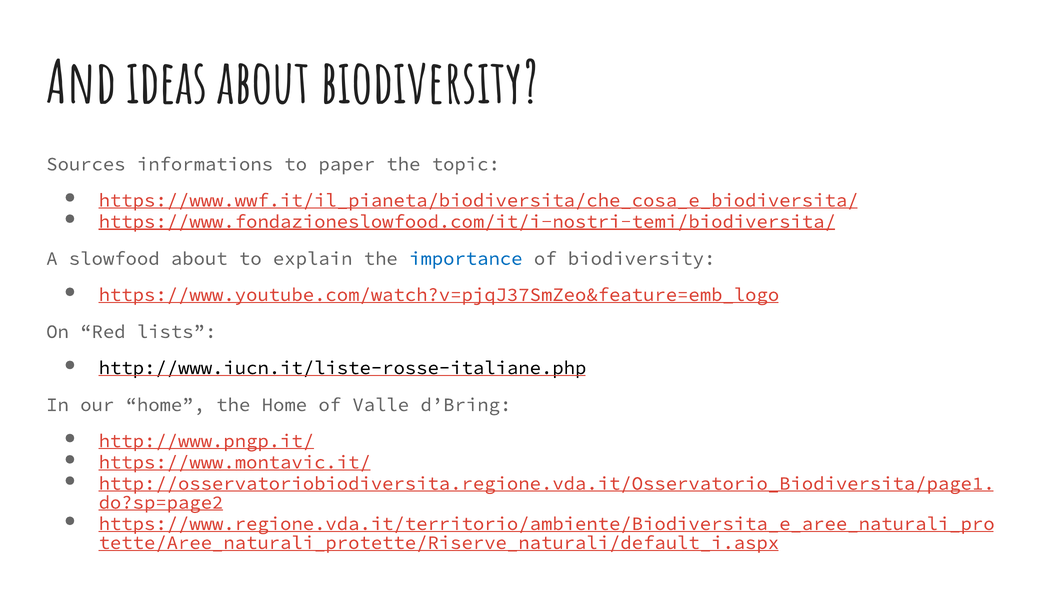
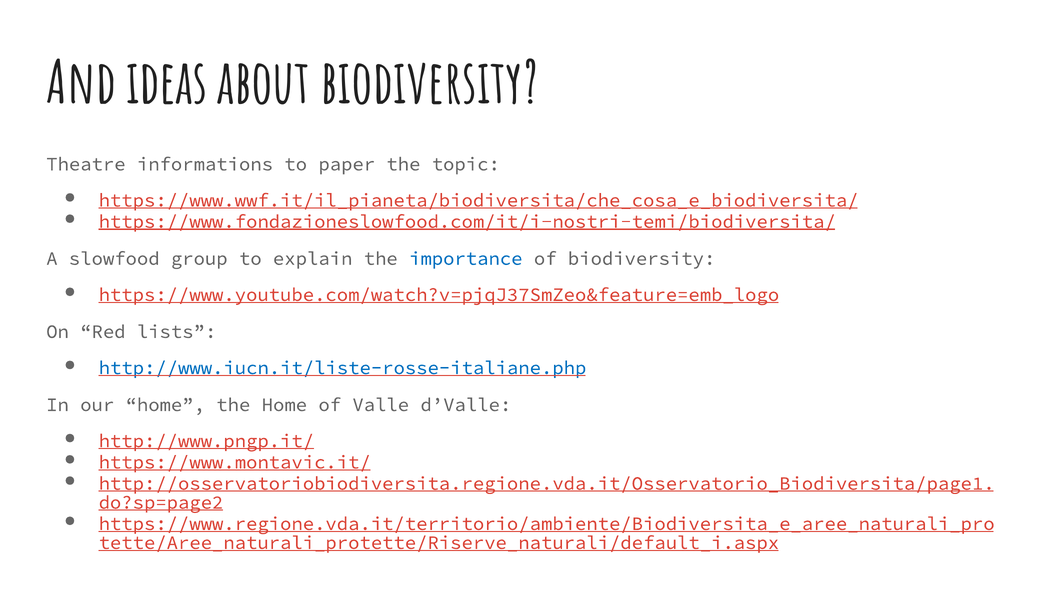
Sources: Sources -> Theatre (86, 164)
slowfood about: about -> group (199, 259)
http://www.iucn.it/liste-rosse-italiane.php colour: black -> blue (343, 368)
d’Bring: d’Bring -> d’Valle (466, 405)
